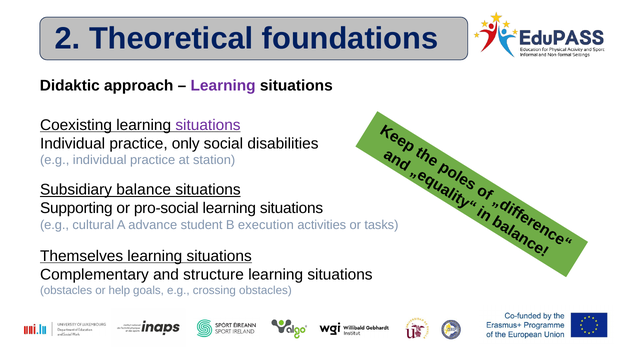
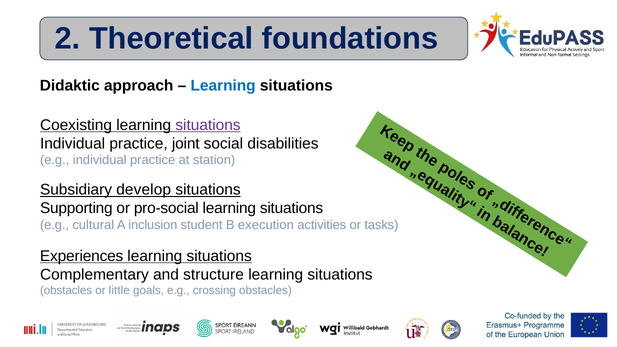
Learning colour: purple -> blue (223, 86)
only: only -> joint (186, 143)
balance: balance -> develop (144, 190)
advance: advance -> inclusion (153, 225)
Themselves: Themselves -> Experiences (82, 256)
help: help -> little (119, 291)
